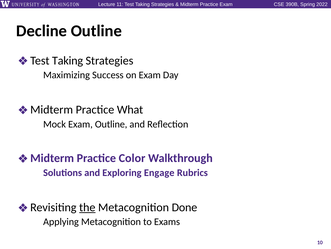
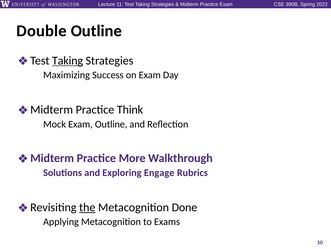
Decline: Decline -> Double (42, 31)
Taking underline: none -> present (68, 60)
What: What -> Think (130, 109)
Color: Color -> More (132, 158)
